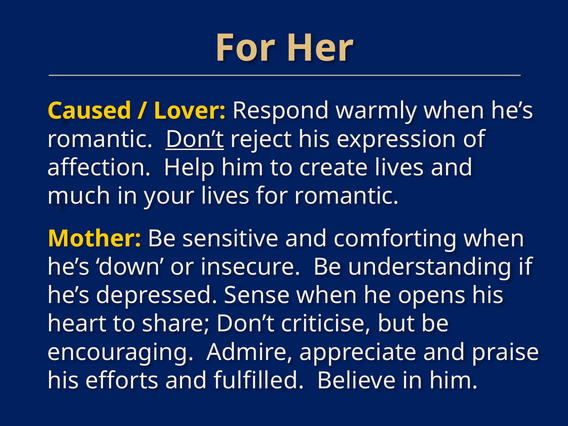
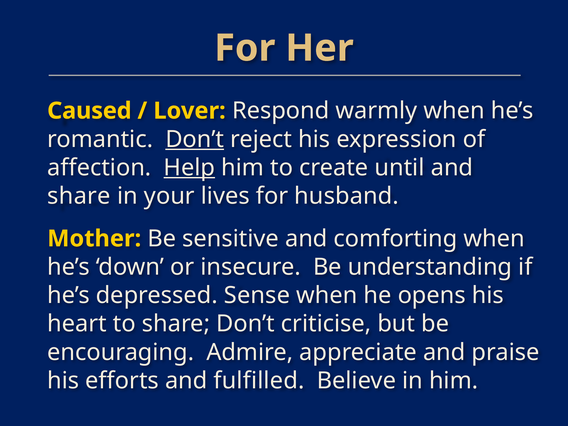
Help underline: none -> present (189, 168)
create lives: lives -> until (400, 168)
much: much -> share (79, 196)
for romantic: romantic -> husband (347, 196)
